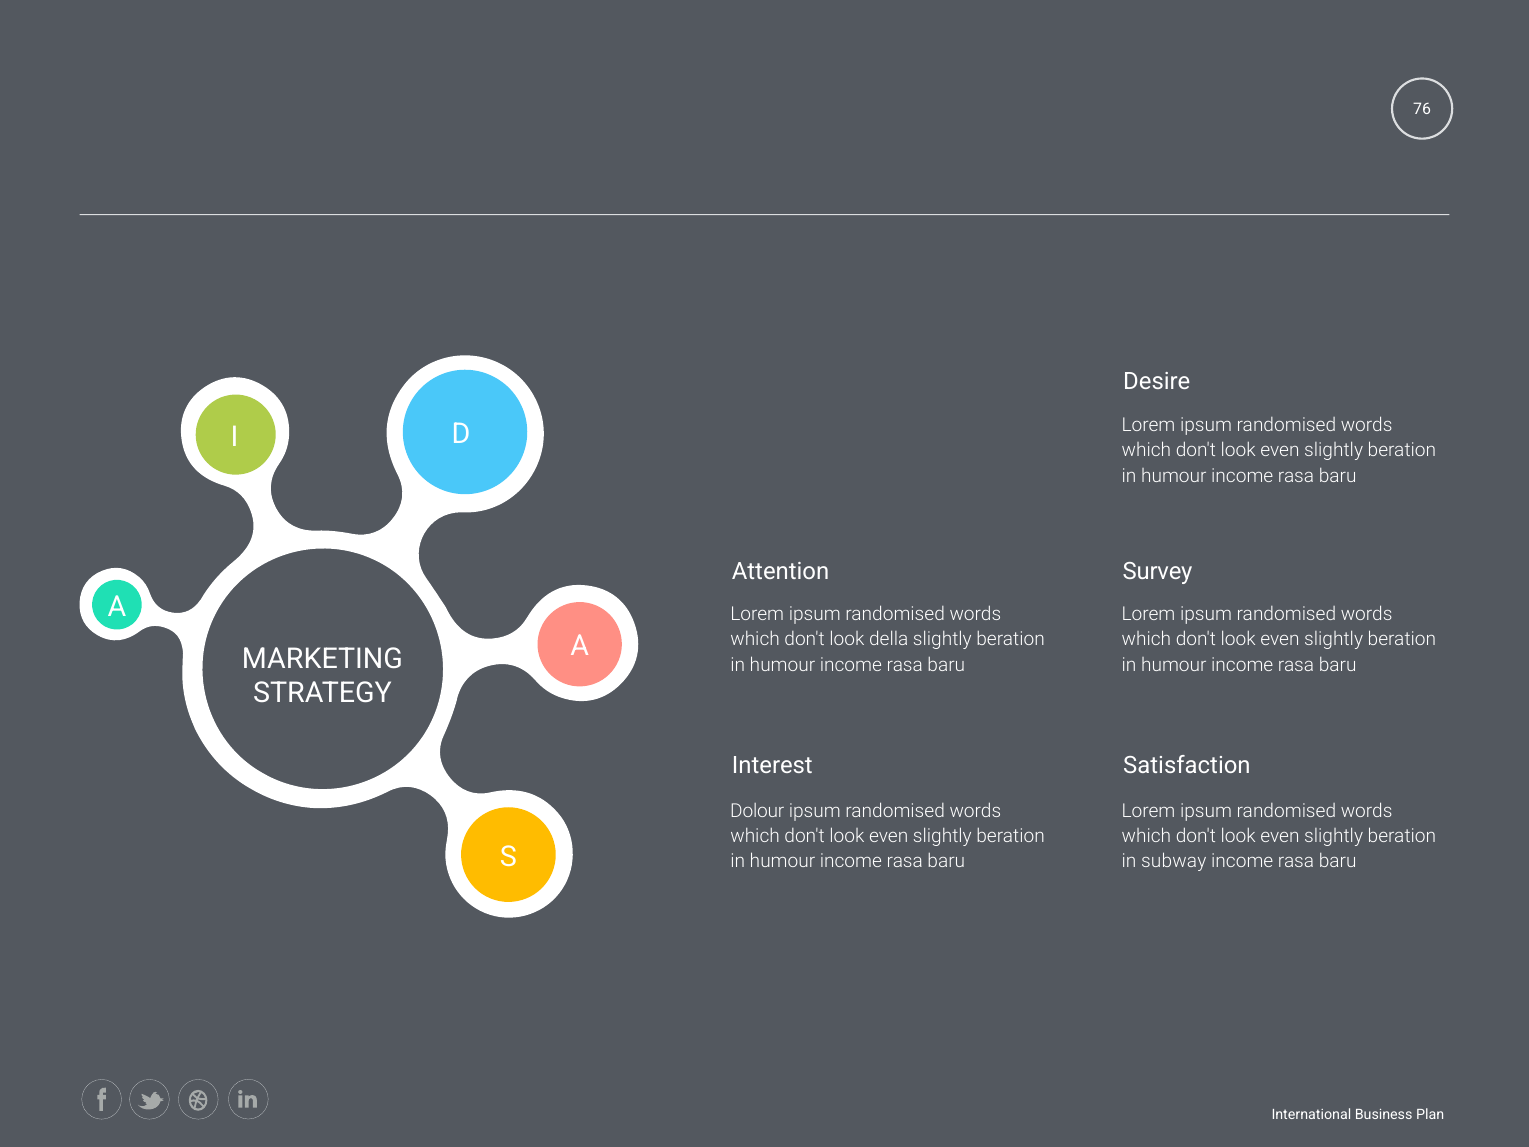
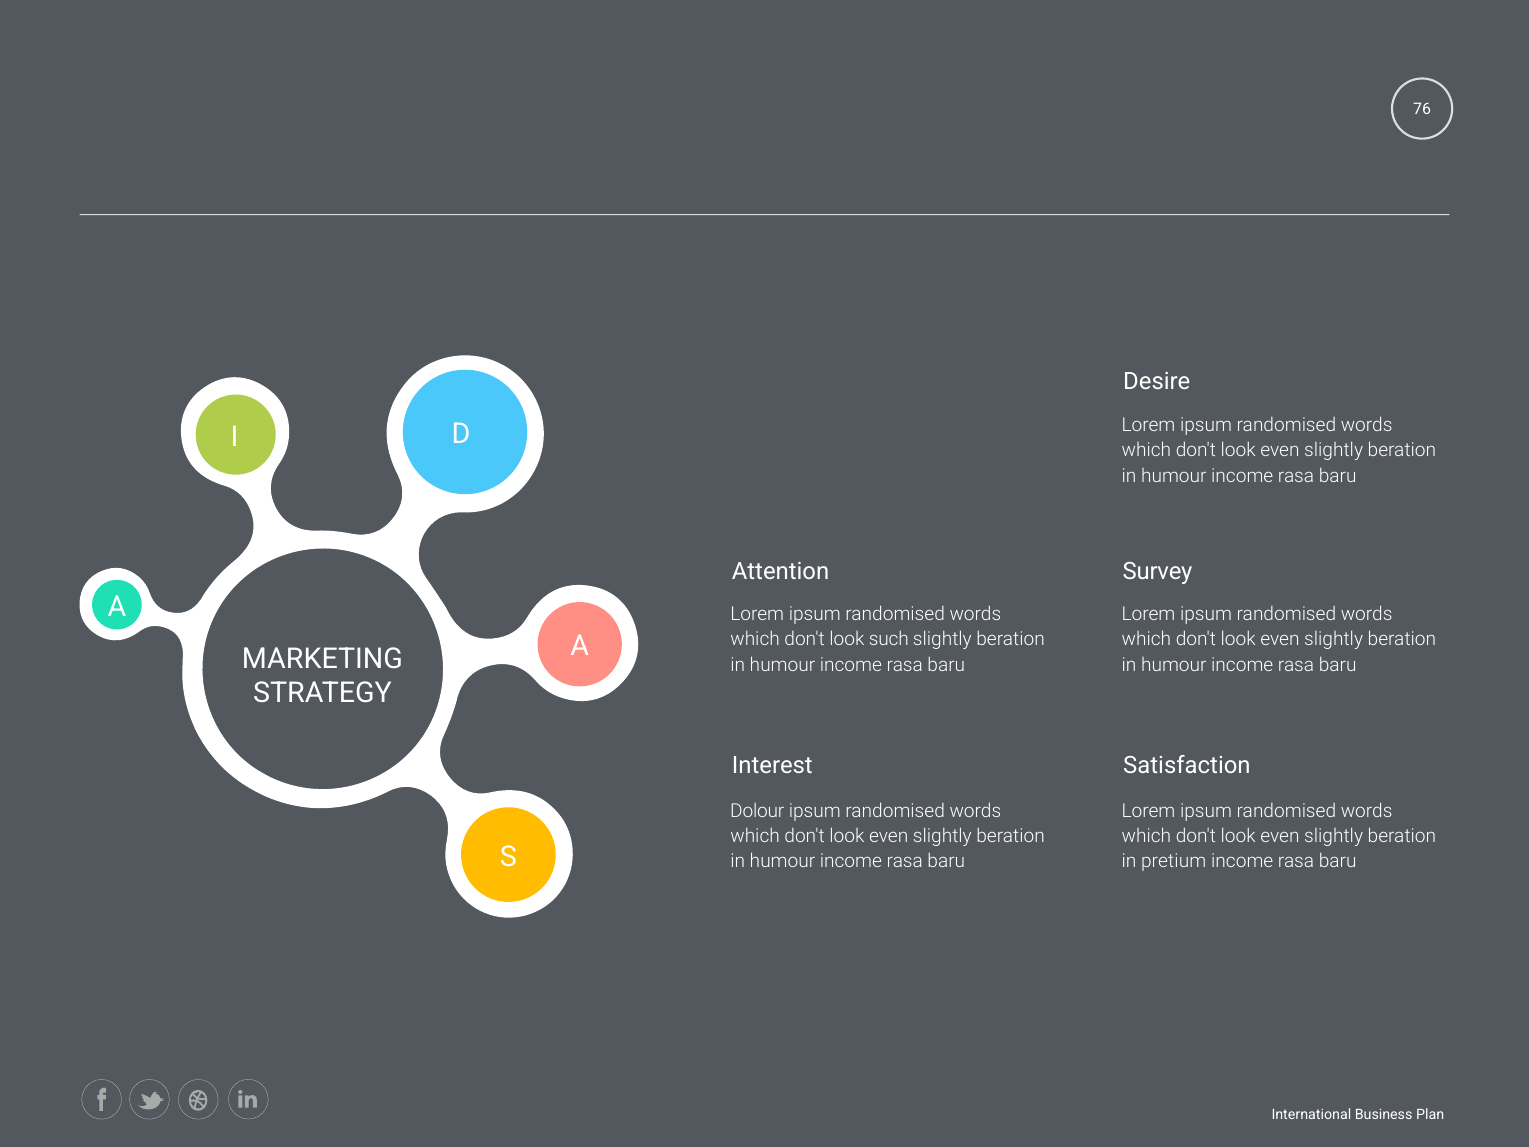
della: della -> such (889, 639)
subway: subway -> pretium (1174, 861)
